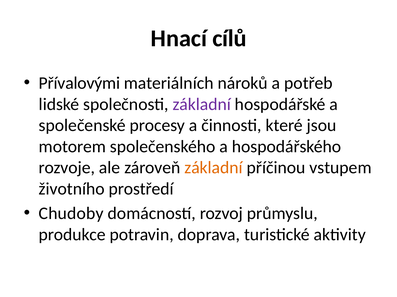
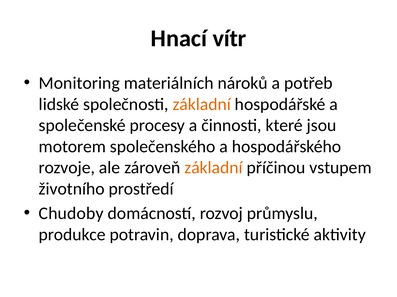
cílů: cílů -> vítr (229, 38)
Přívalovými: Přívalovými -> Monitoring (79, 83)
základní colour: purple -> orange (202, 104)
